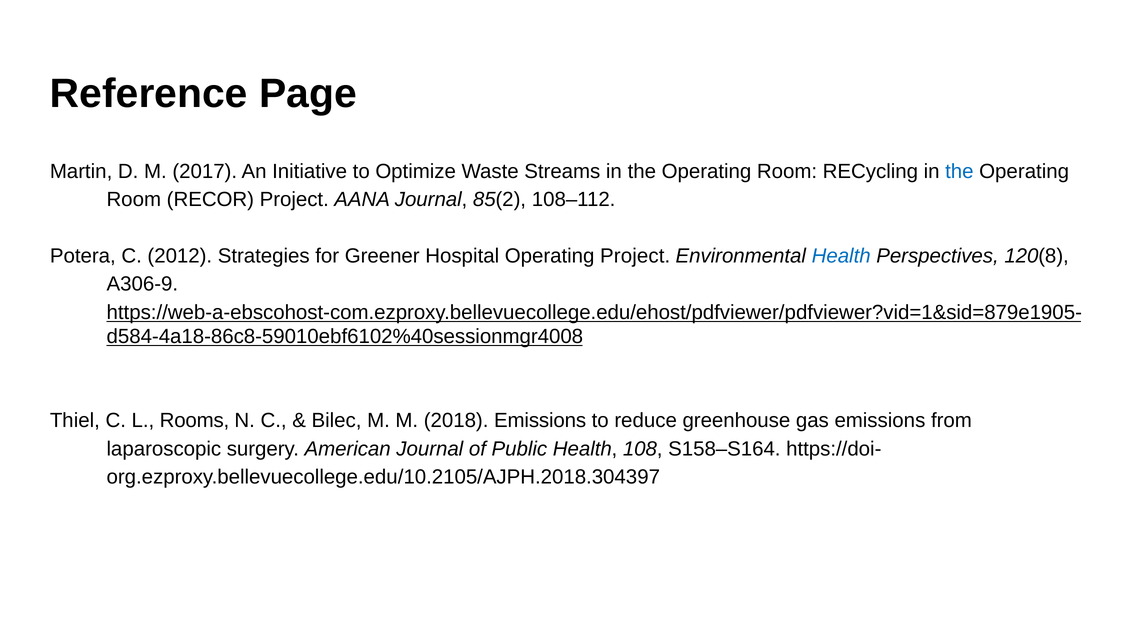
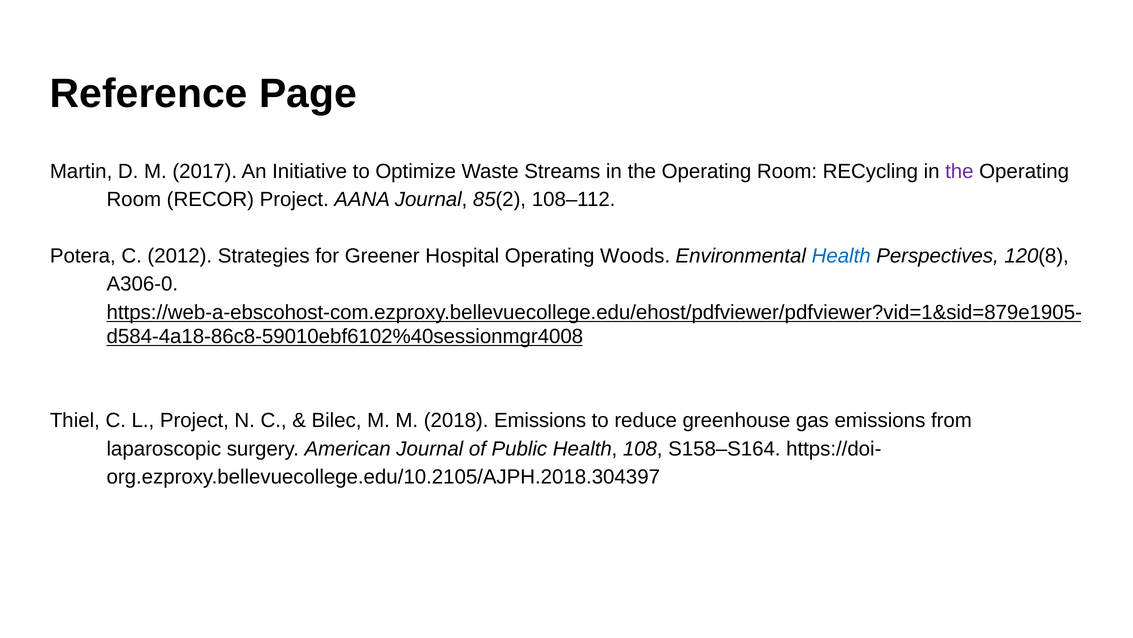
the colour: blue -> purple (959, 171)
Operating Project: Project -> Woods (635, 256)
A306-9: A306-9 -> A306-0 (142, 284)
L Rooms: Rooms -> Project (194, 420)
